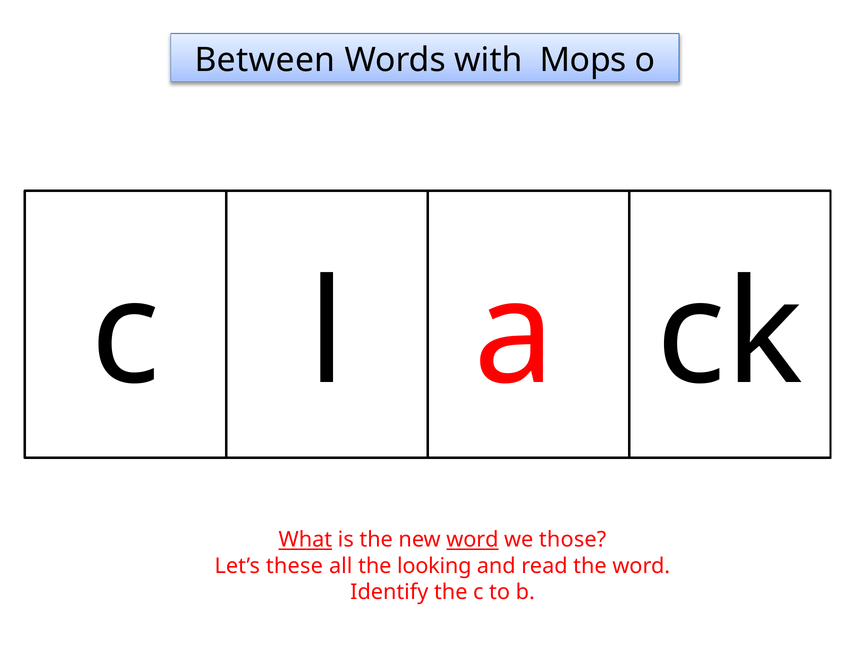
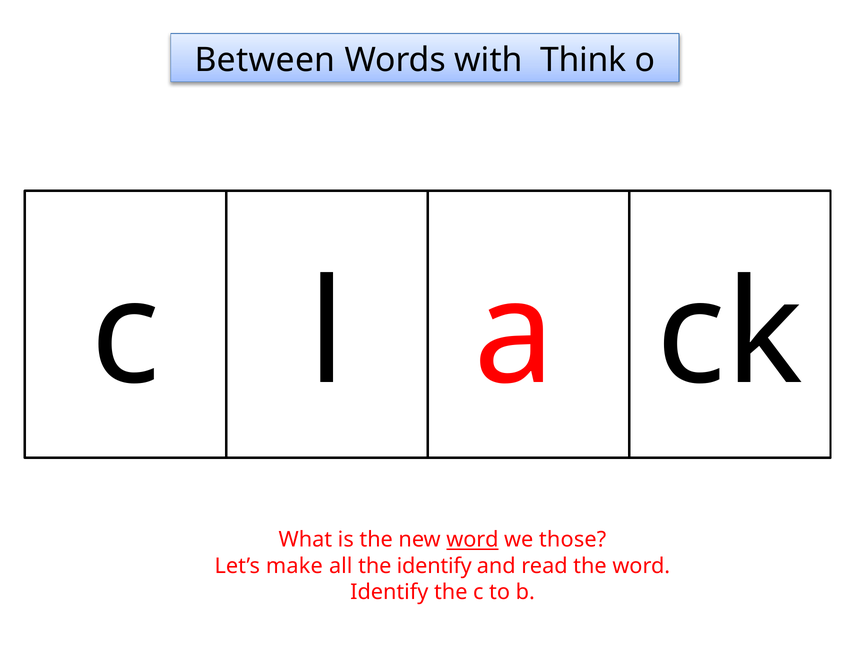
Mops: Mops -> Think (583, 60)
What underline: present -> none (305, 540)
these: these -> make (294, 566)
the looking: looking -> identify (434, 566)
